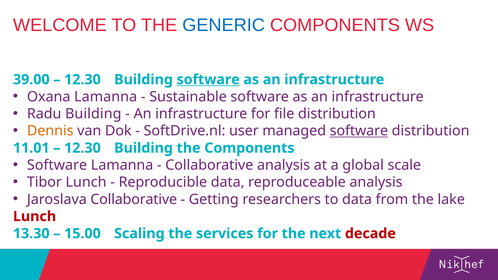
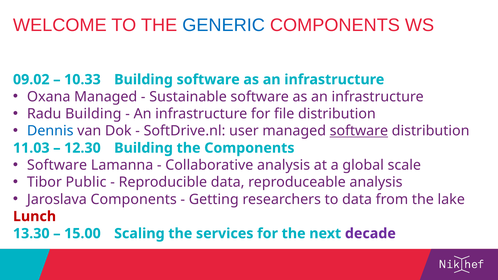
39.00: 39.00 -> 09.02 (31, 80)
12.30: 12.30 -> 10.33 (82, 80)
software underline: present -> none (208, 80)
Oxana Lamanna: Lamanna -> Managed (106, 97)
Dennis colour: orange -> blue (50, 131)
11.01: 11.01 -> 11.03 (31, 148)
Tibor Lunch: Lunch -> Public (86, 182)
Jaroslava Collaborative: Collaborative -> Components (134, 199)
decade colour: red -> purple (370, 234)
